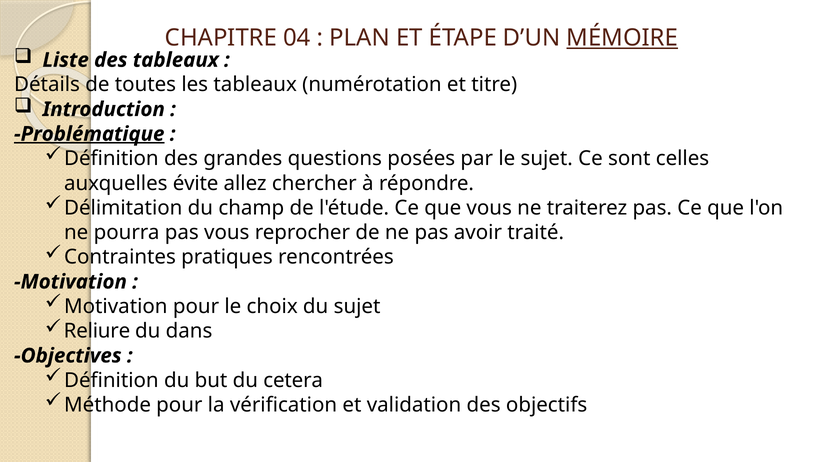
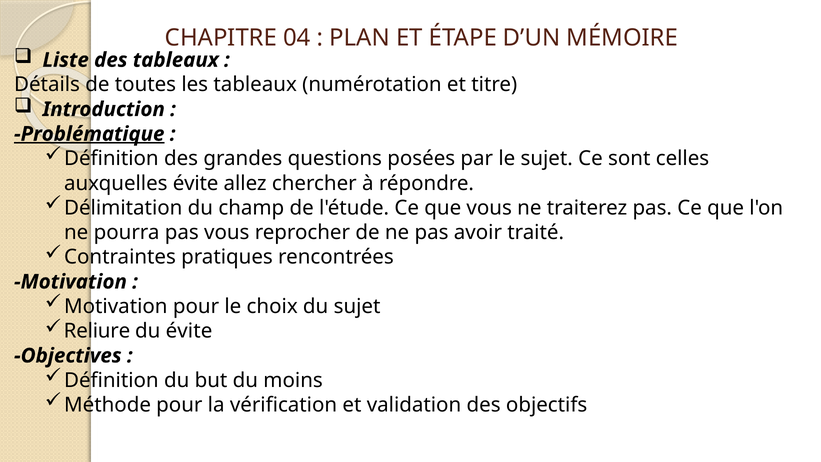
MÉMOIRE underline: present -> none (622, 38)
du dans: dans -> évite (189, 331)
cetera: cetera -> moins (293, 380)
